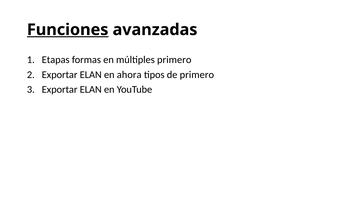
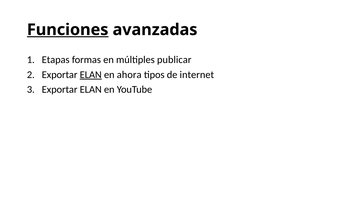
múltiples primero: primero -> publicar (174, 60)
ELAN underline: none -> present (91, 74)
de primero: primero -> internet (197, 74)
